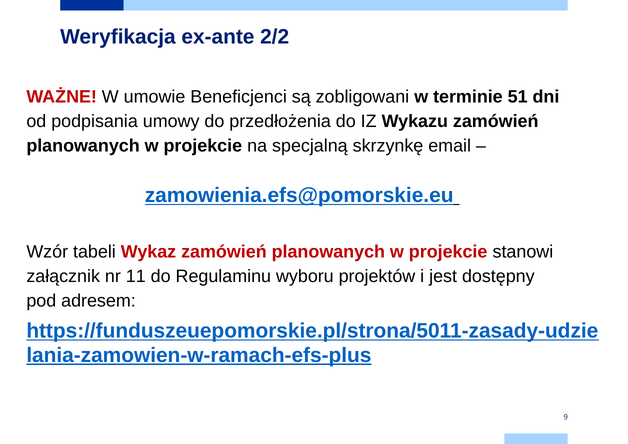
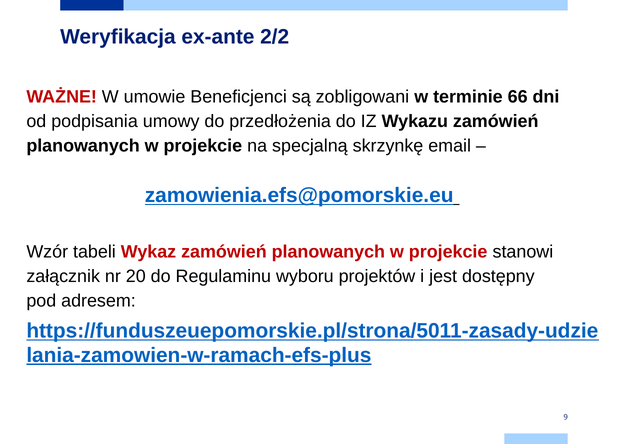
51: 51 -> 66 (518, 97)
11: 11 -> 20 (136, 276)
